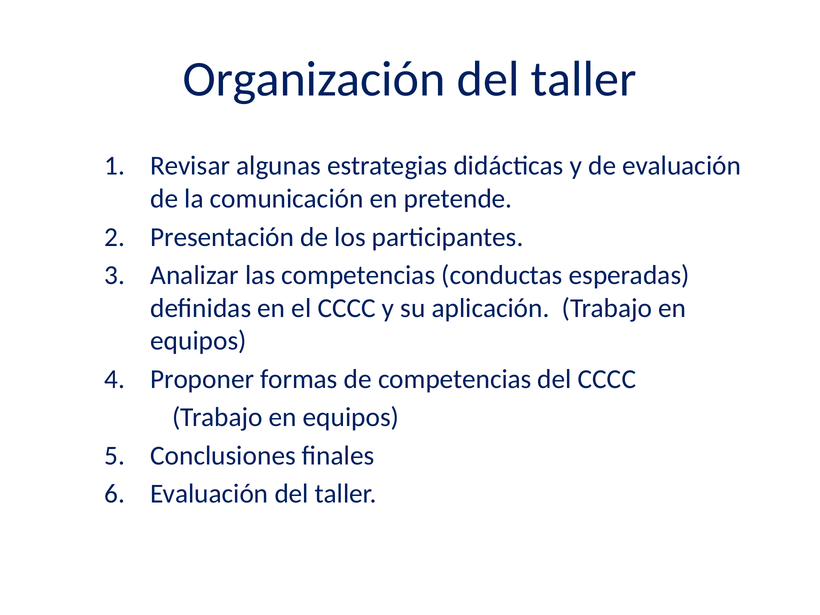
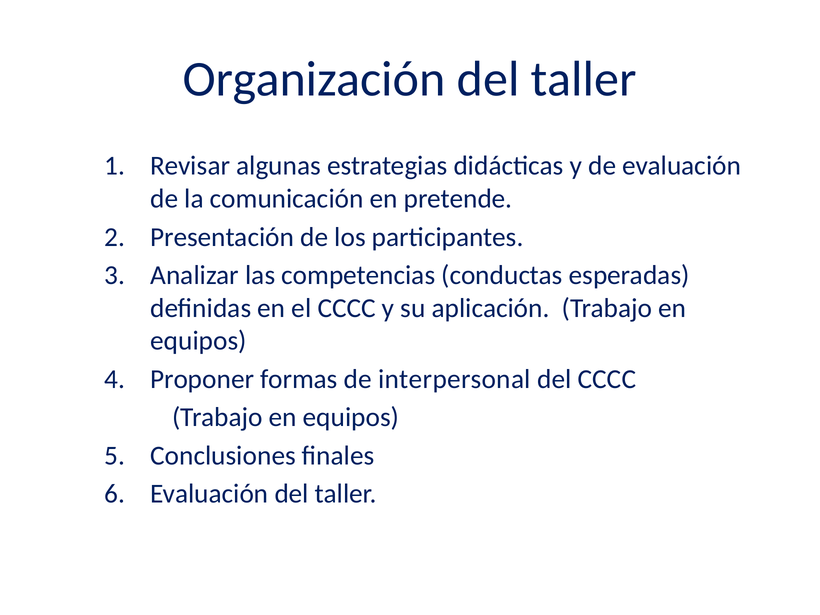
de competencias: competencias -> interpersonal (455, 379)
